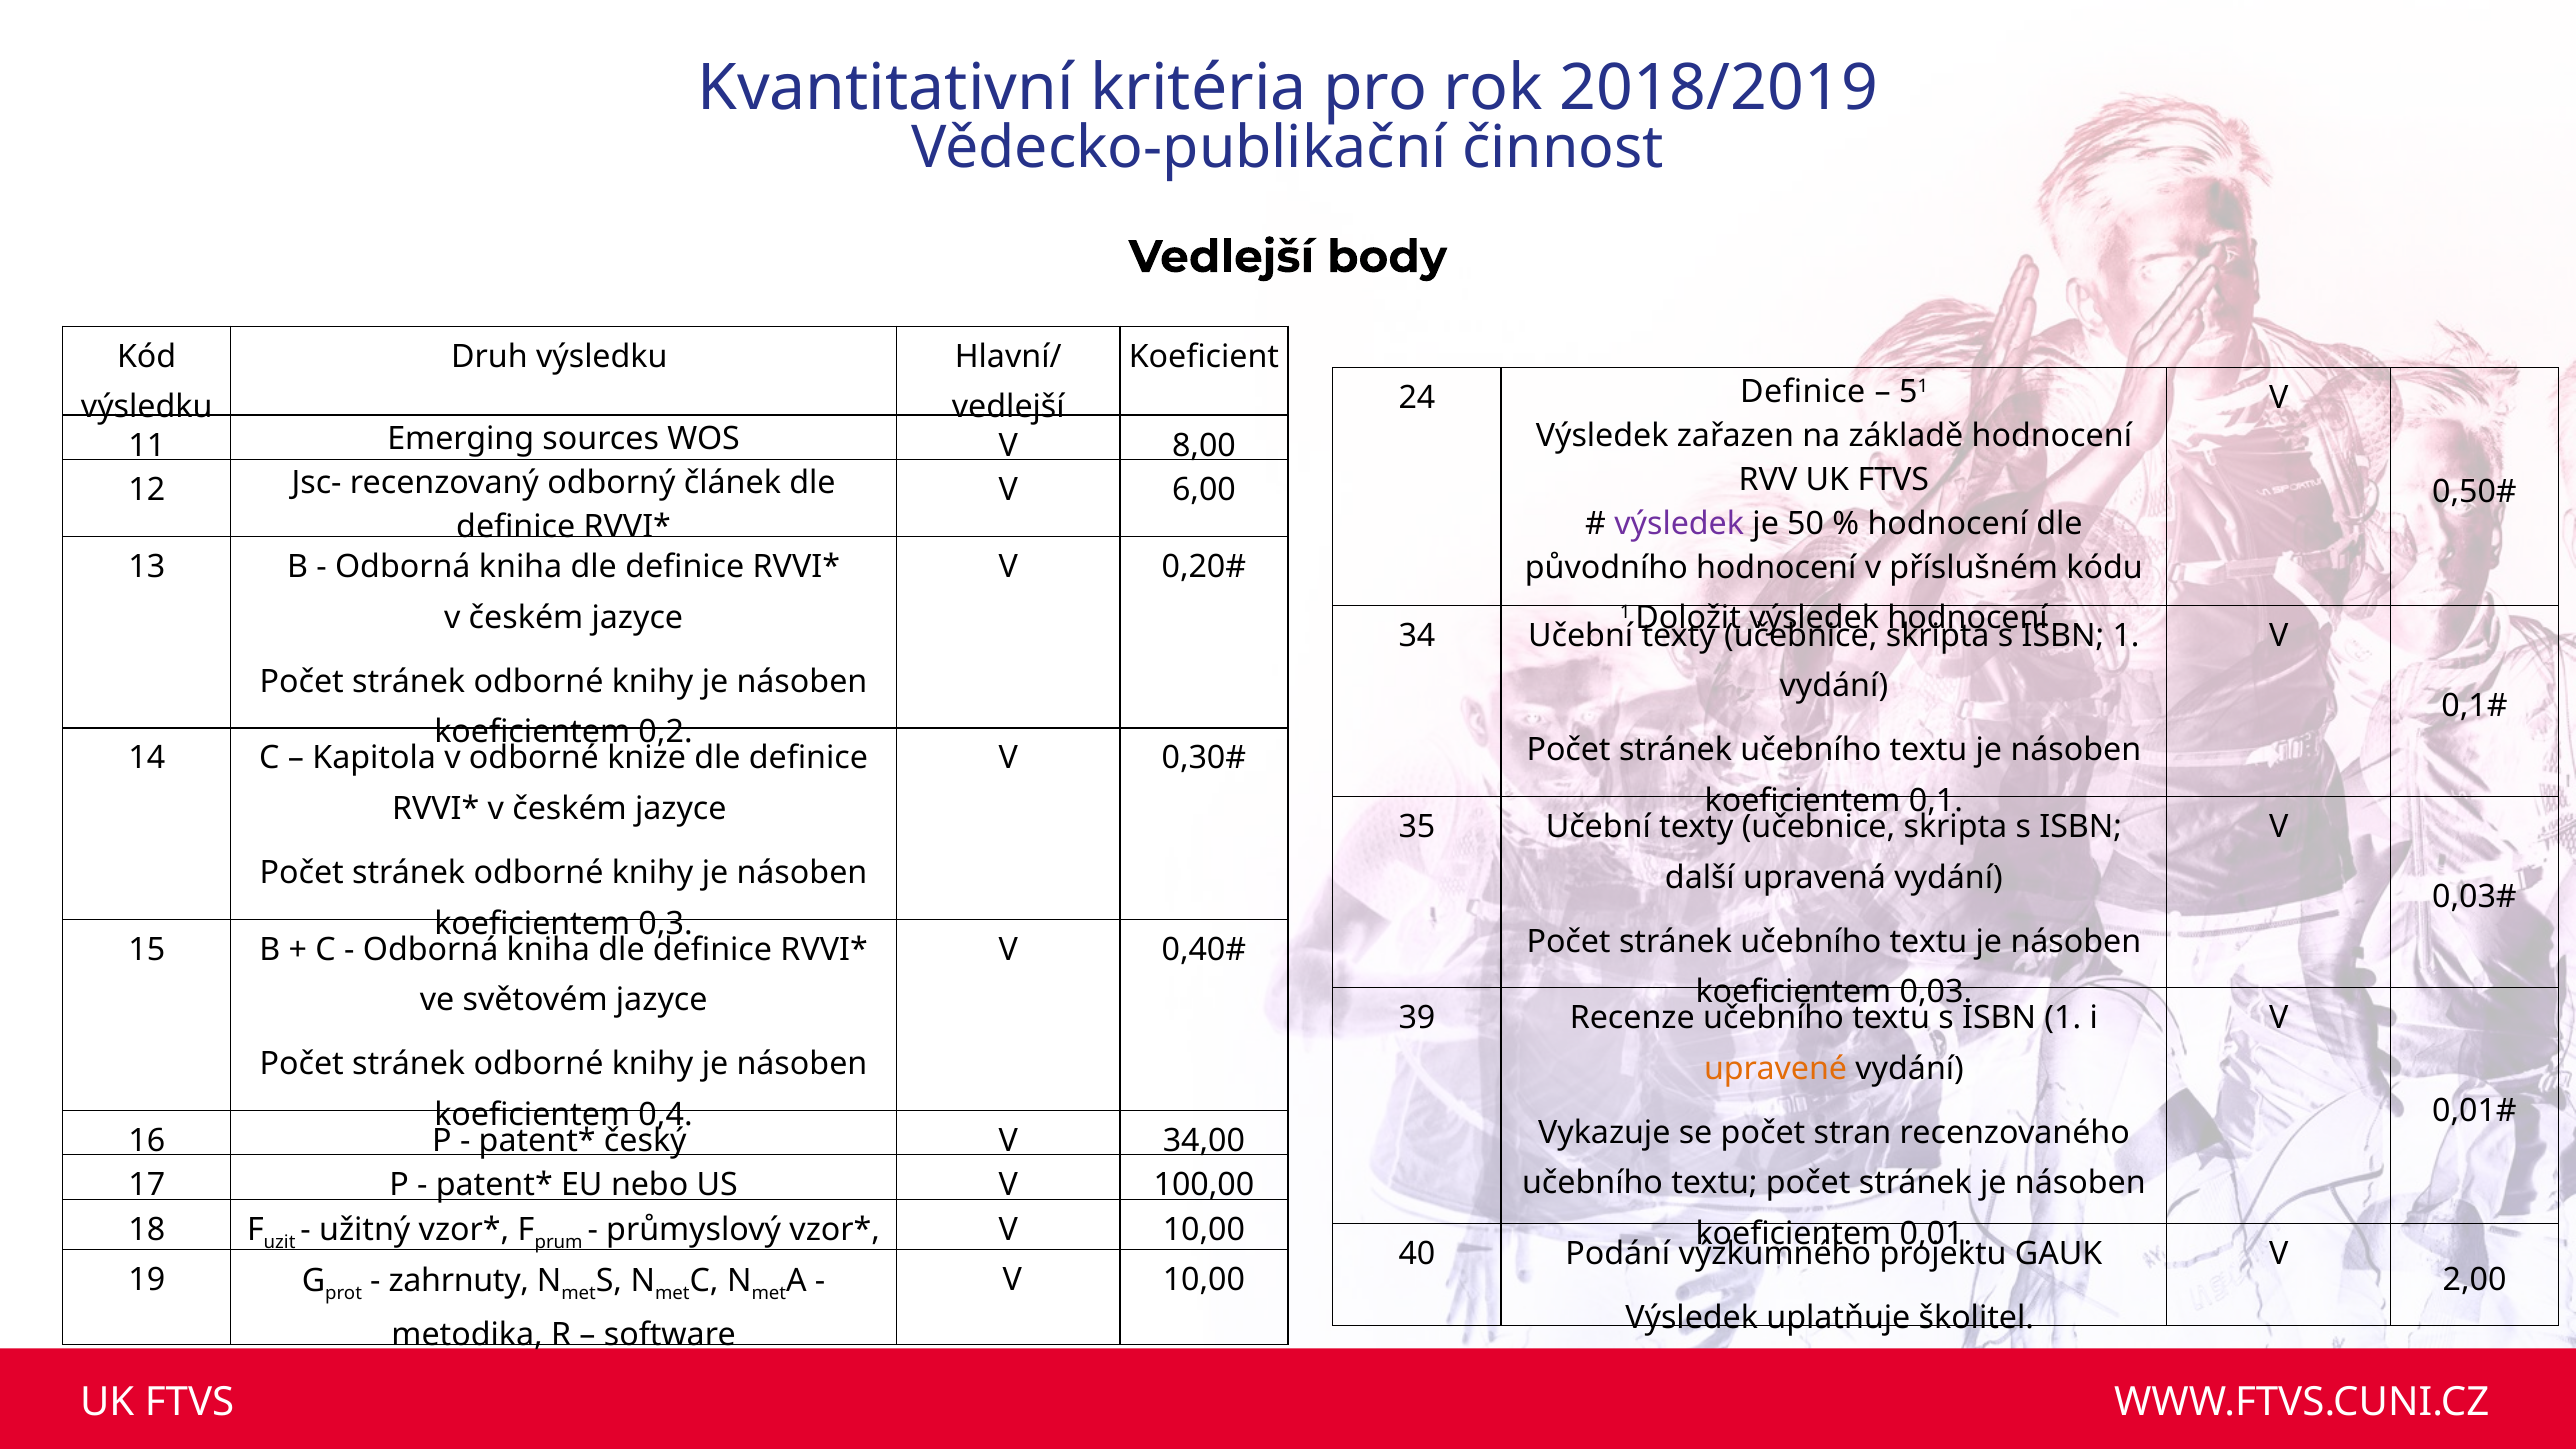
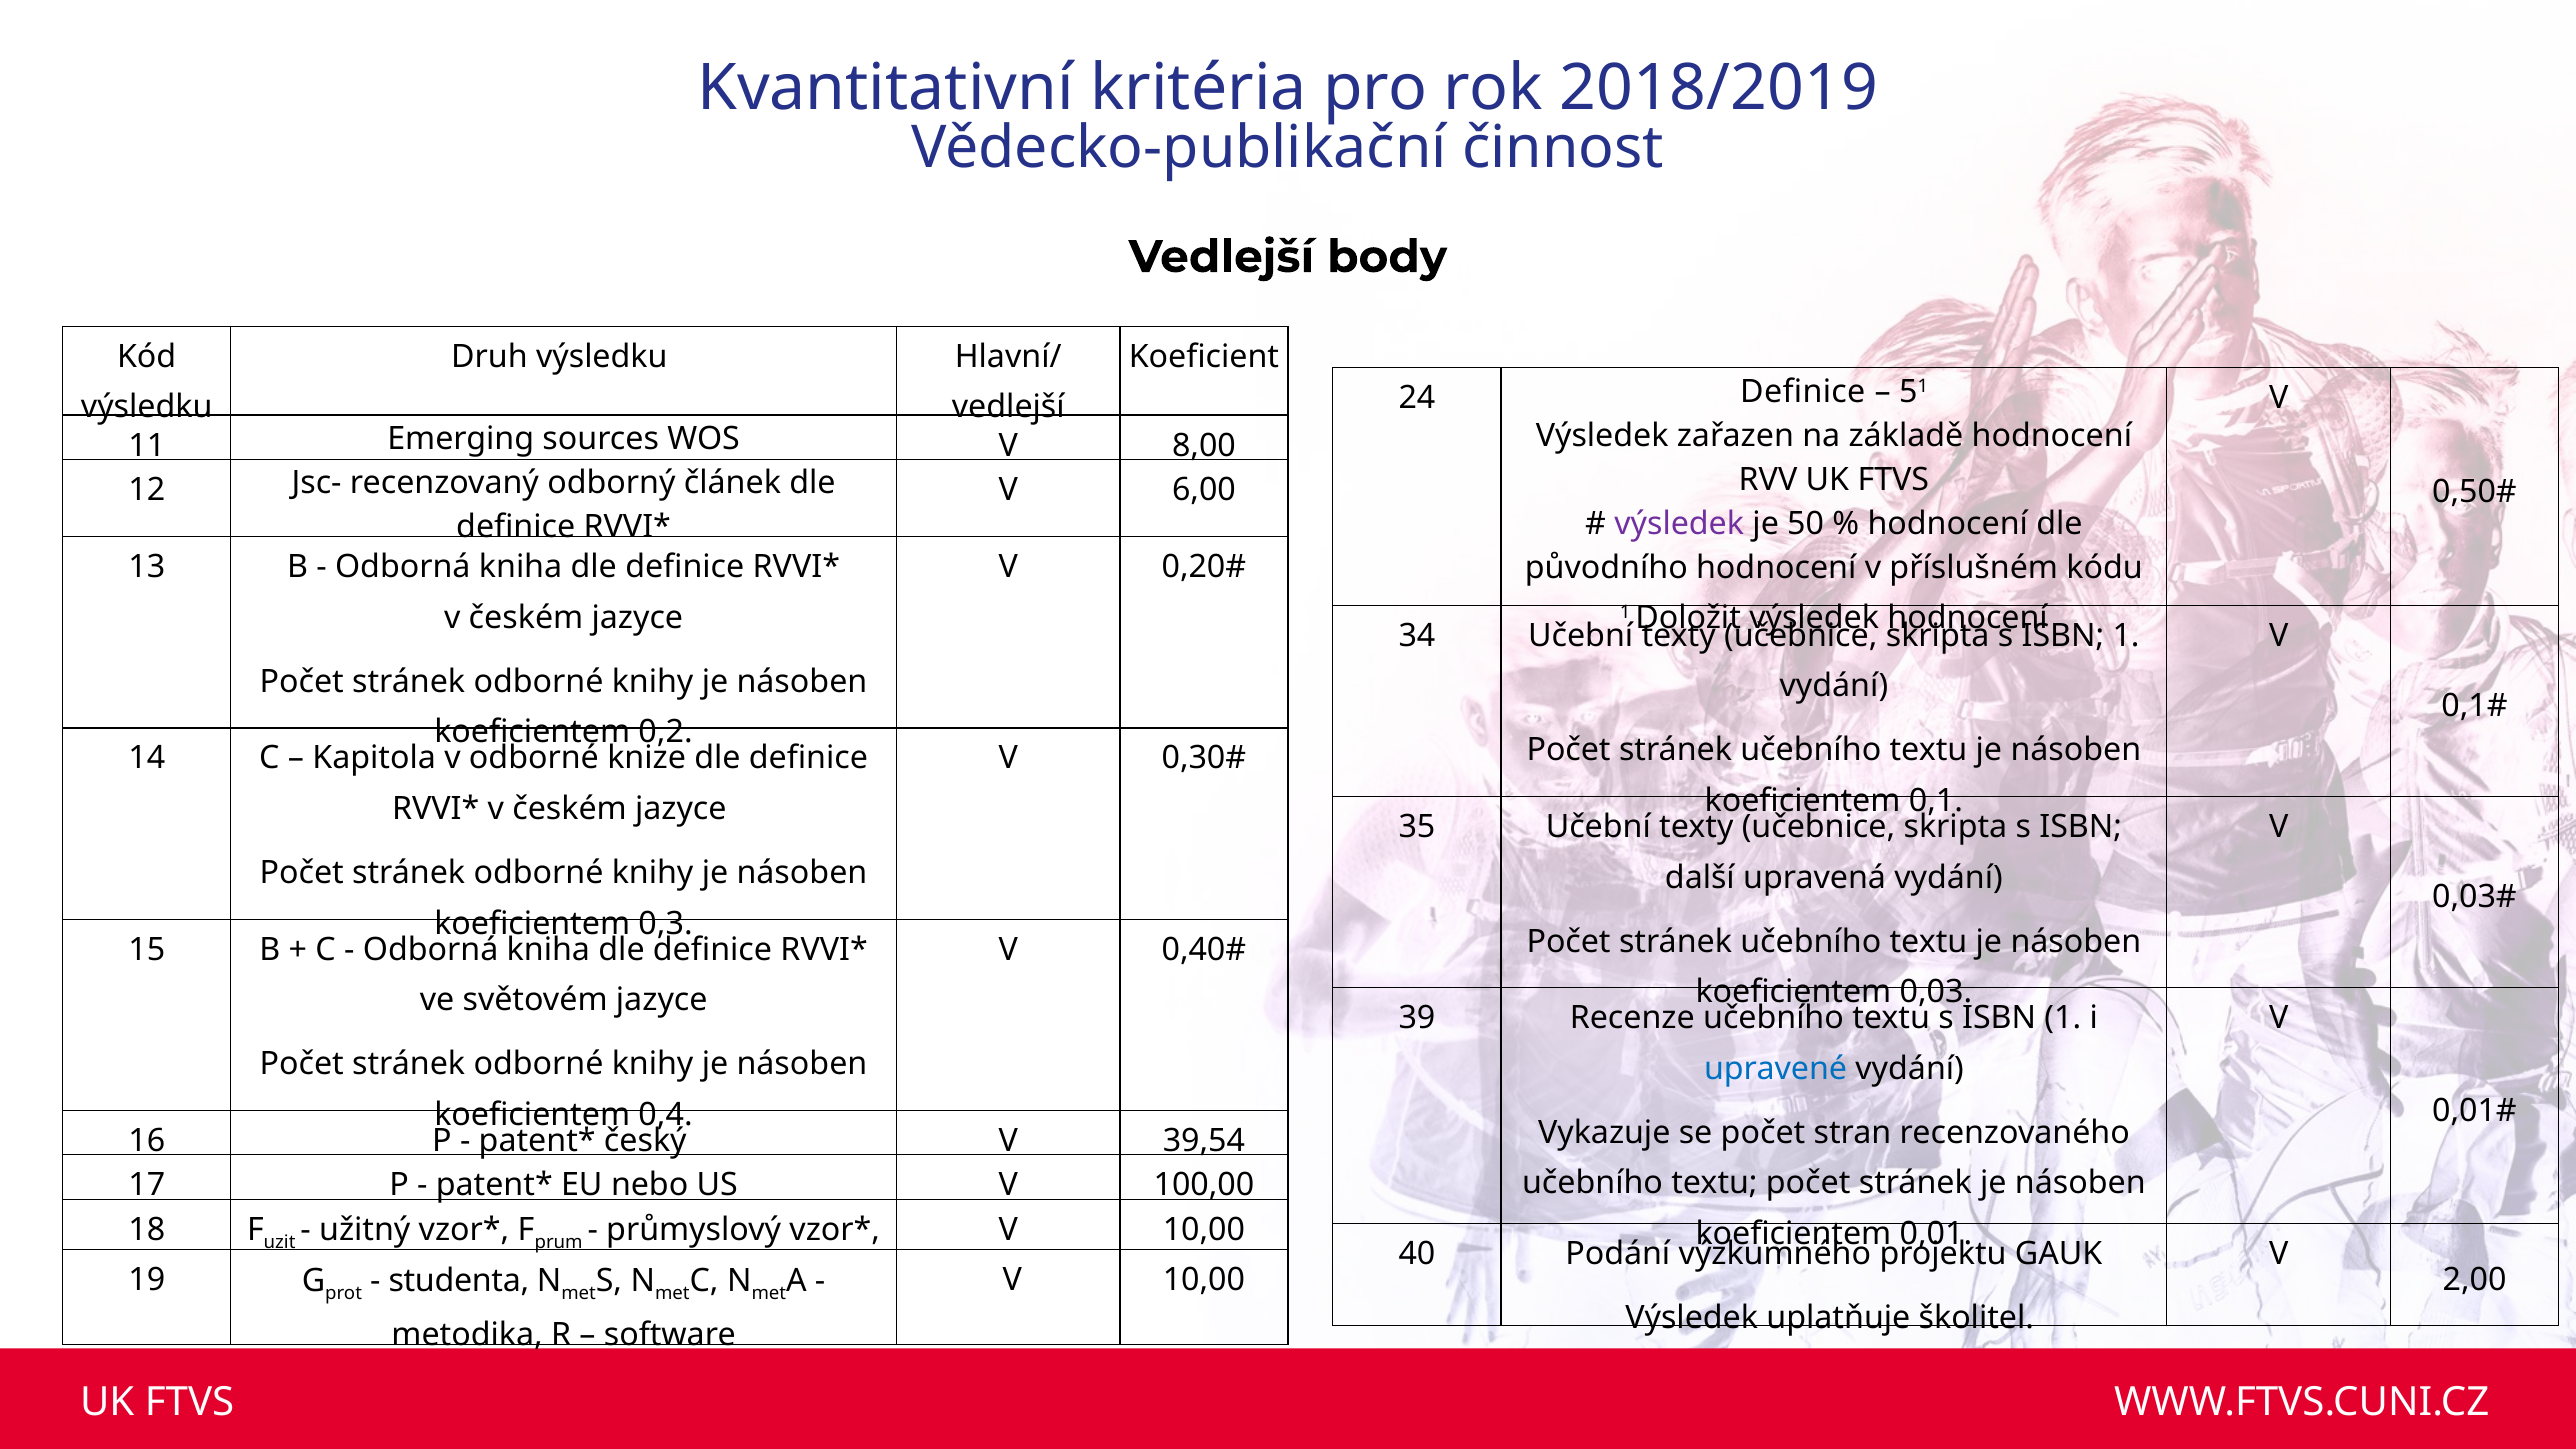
upravené colour: orange -> blue (1776, 1069)
34,00: 34,00 -> 39,54 (1204, 1141)
zahrnuty: zahrnuty -> studenta (459, 1281)
